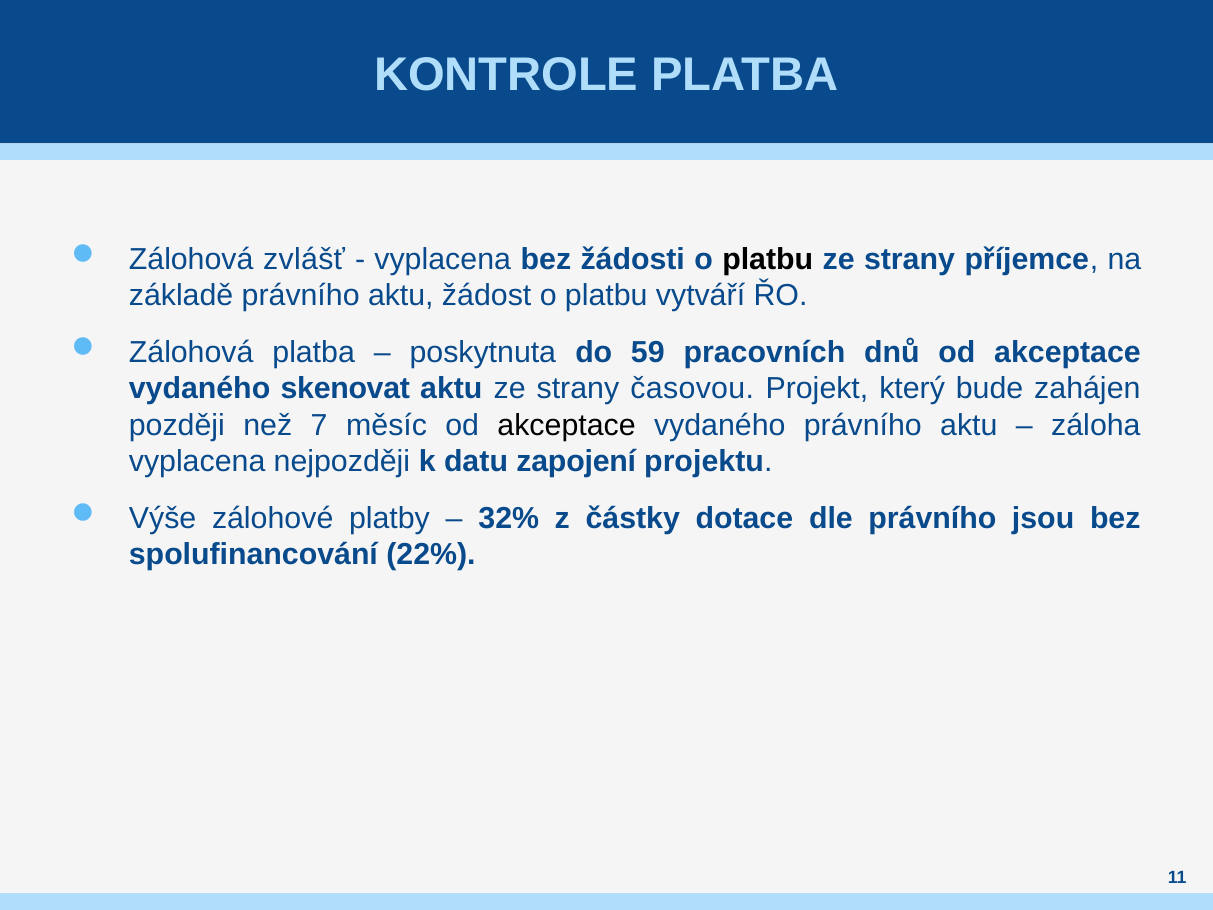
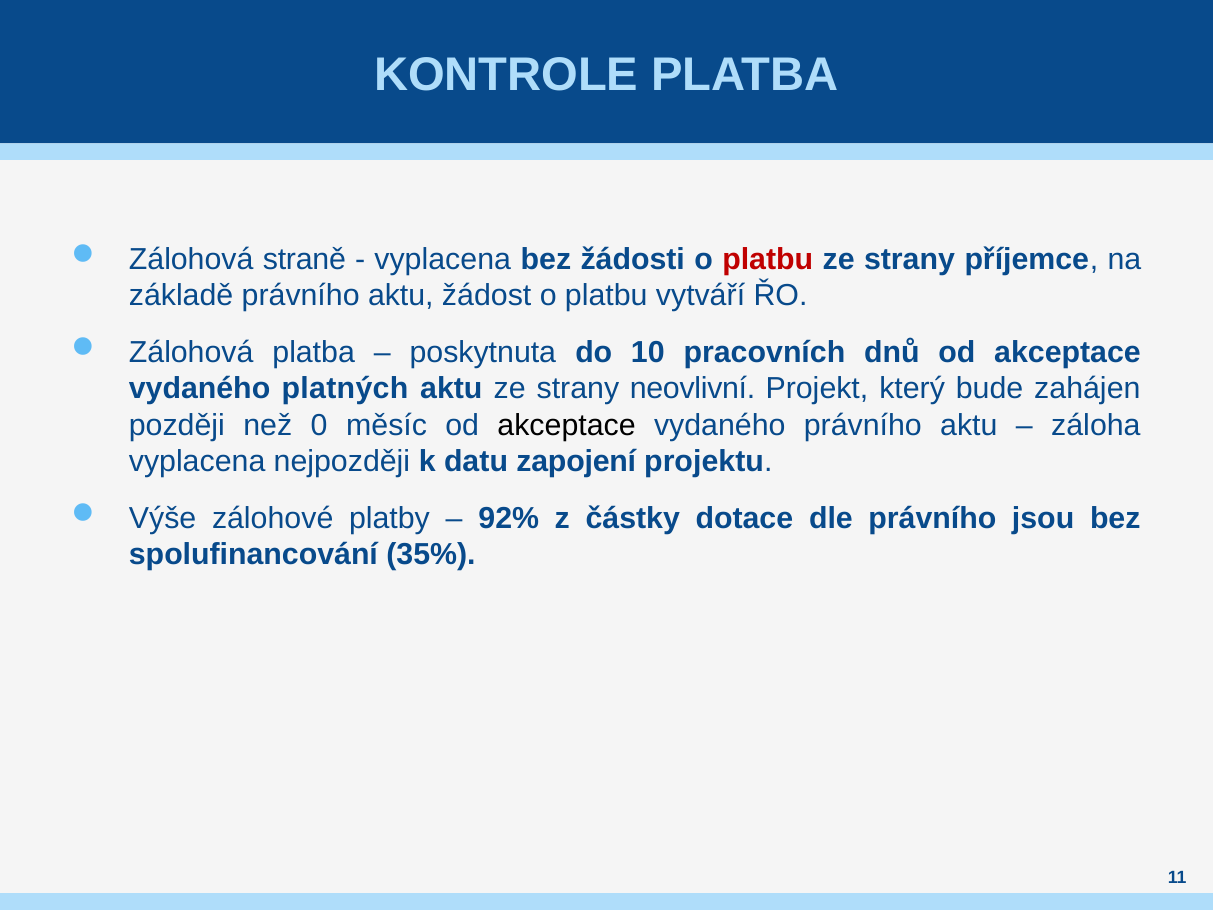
zvlášť: zvlášť -> straně (304, 259)
platbu colour: black -> red (768, 259)
59: 59 -> 10 (648, 352)
skenovat: skenovat -> platných (345, 389)
časovou: časovou -> neovlivní (693, 389)
7: 7 -> 0 (319, 425)
32%: 32% -> 92% (509, 518)
22%: 22% -> 35% (431, 554)
